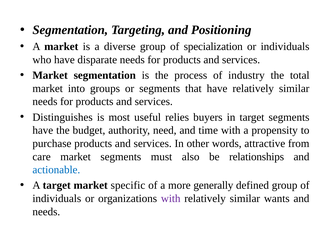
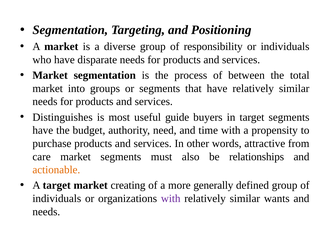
specialization: specialization -> responsibility (213, 46)
industry: industry -> between (246, 75)
relies: relies -> guide (177, 117)
actionable colour: blue -> orange (56, 170)
specific: specific -> creating (128, 185)
